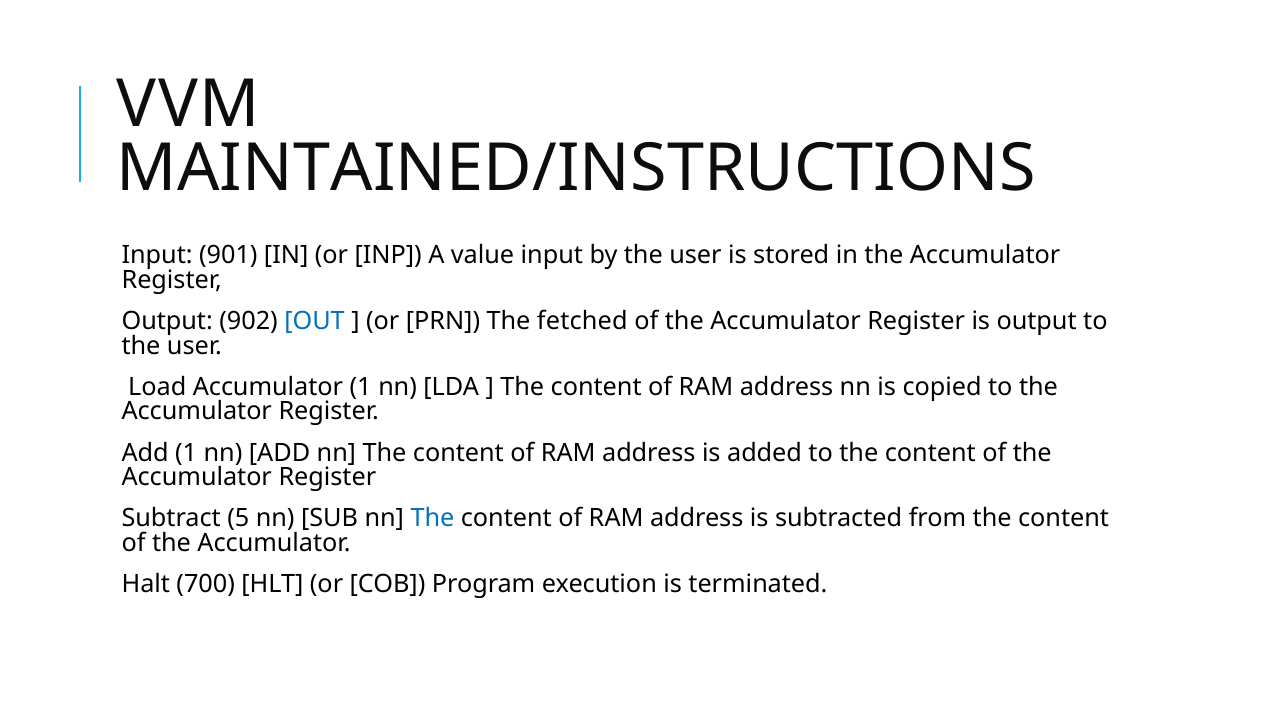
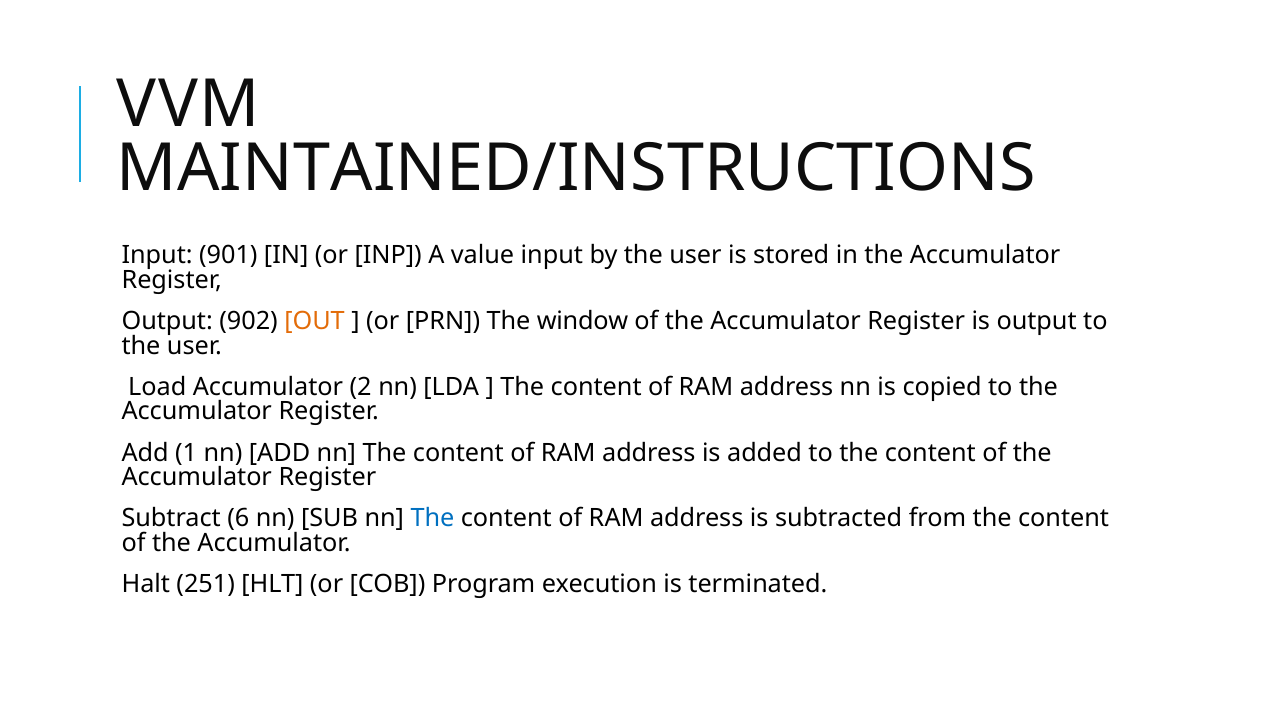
OUT colour: blue -> orange (315, 321)
fetched: fetched -> window (583, 321)
Accumulator 1: 1 -> 2 (361, 387)
5: 5 -> 6 (238, 519)
700: 700 -> 251 (206, 585)
